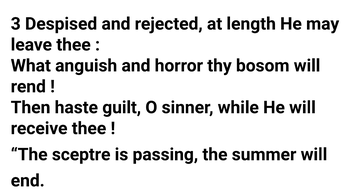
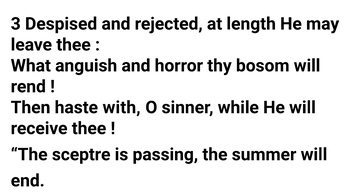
guilt: guilt -> with (122, 107)
